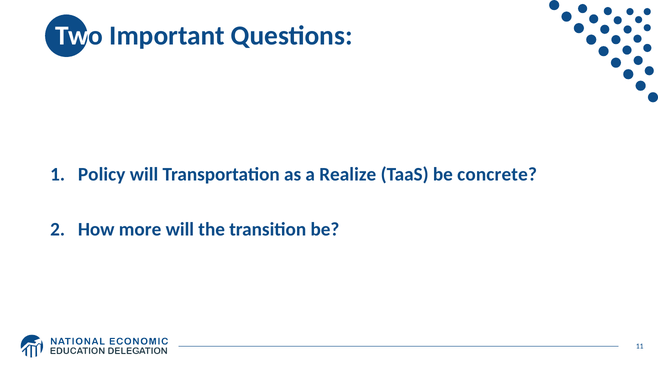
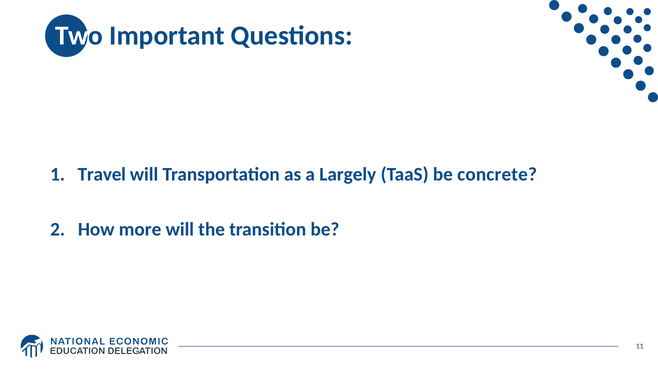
Policy: Policy -> Travel (102, 174)
Realize: Realize -> Largely (348, 174)
